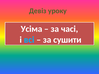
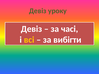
Усіма: Усіма -> Девіз (31, 29)
всі colour: light blue -> yellow (29, 40)
сушити: сушити -> вибігти (67, 40)
